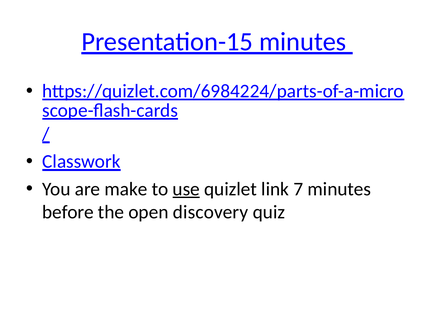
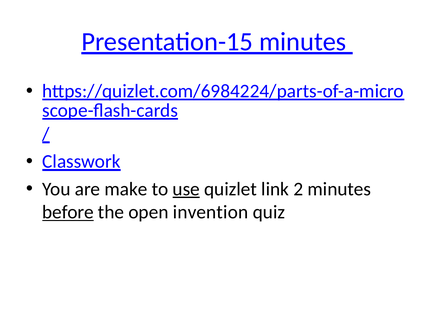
7: 7 -> 2 (298, 189)
before underline: none -> present (68, 212)
discovery: discovery -> invention (211, 212)
